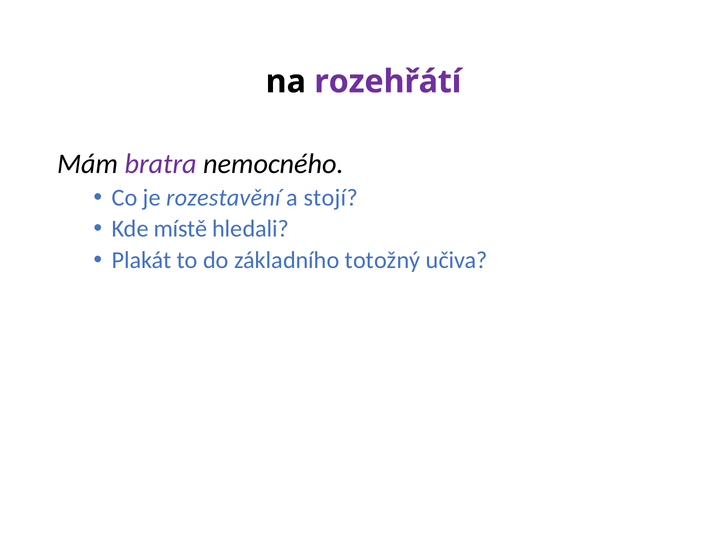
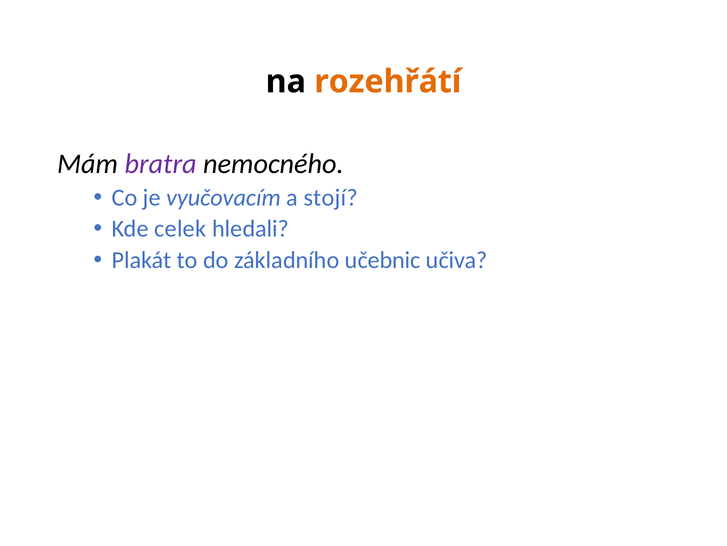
rozehřátí colour: purple -> orange (388, 81)
rozestavění: rozestavění -> vyučovacím (223, 197)
místě: místě -> celek (180, 229)
totožný: totožný -> učebnic (383, 260)
